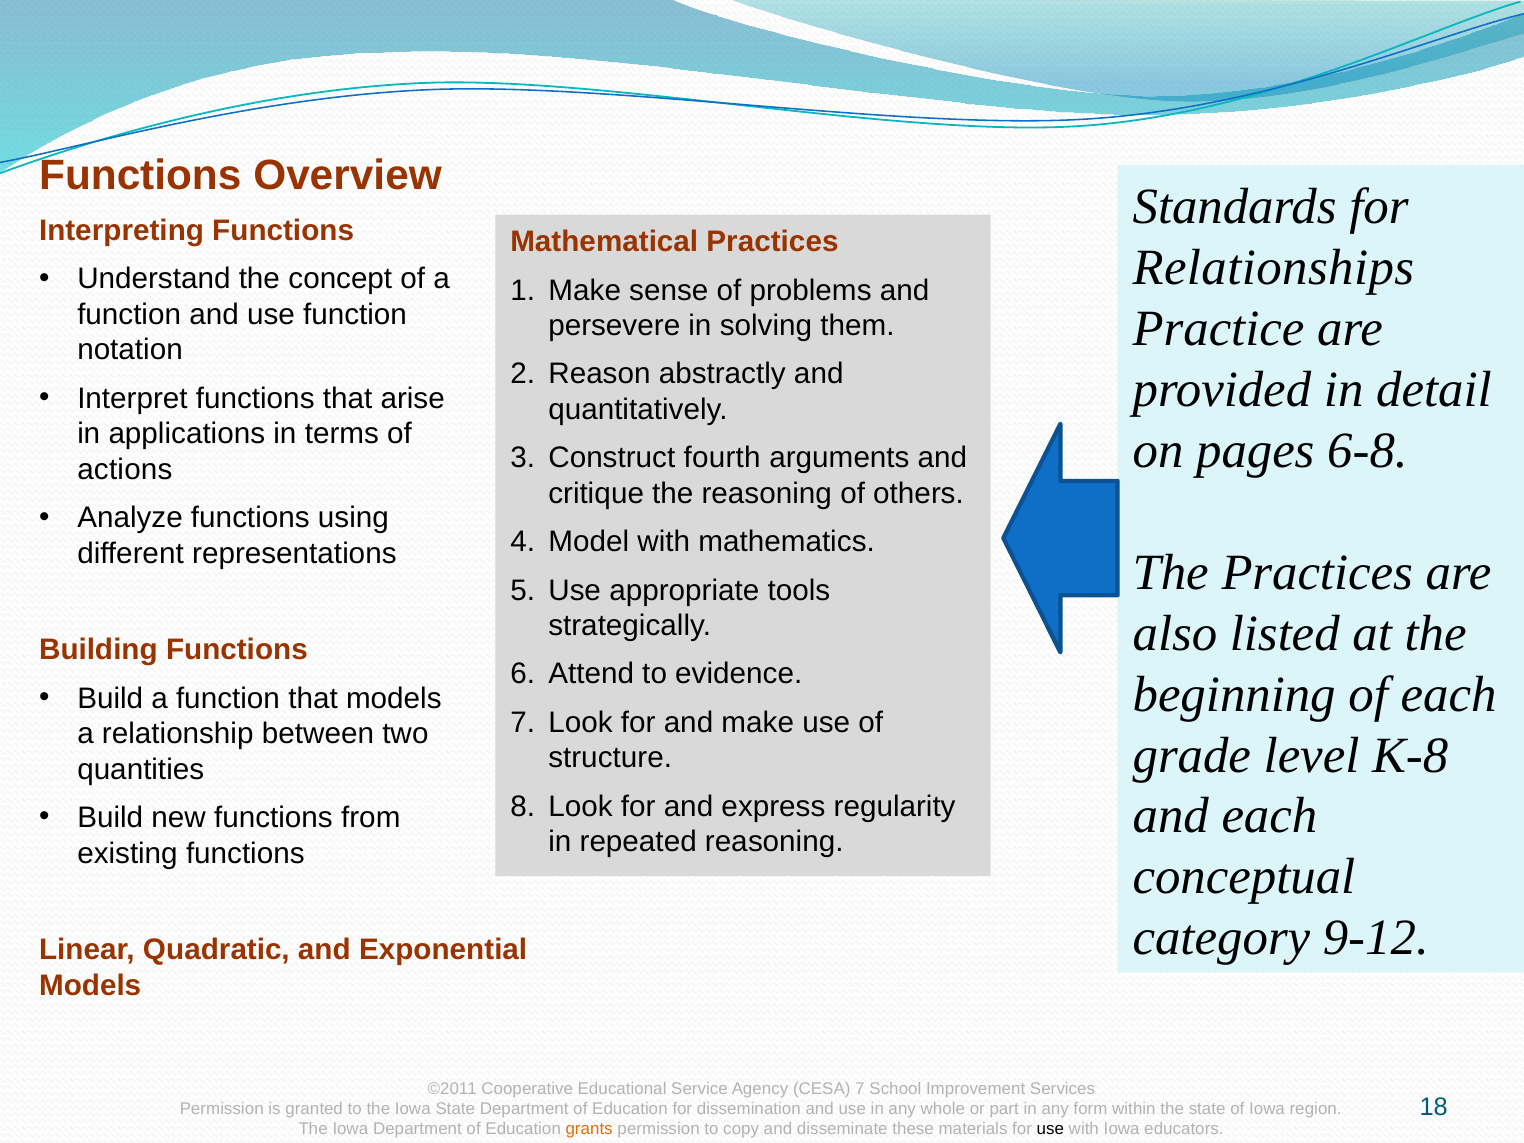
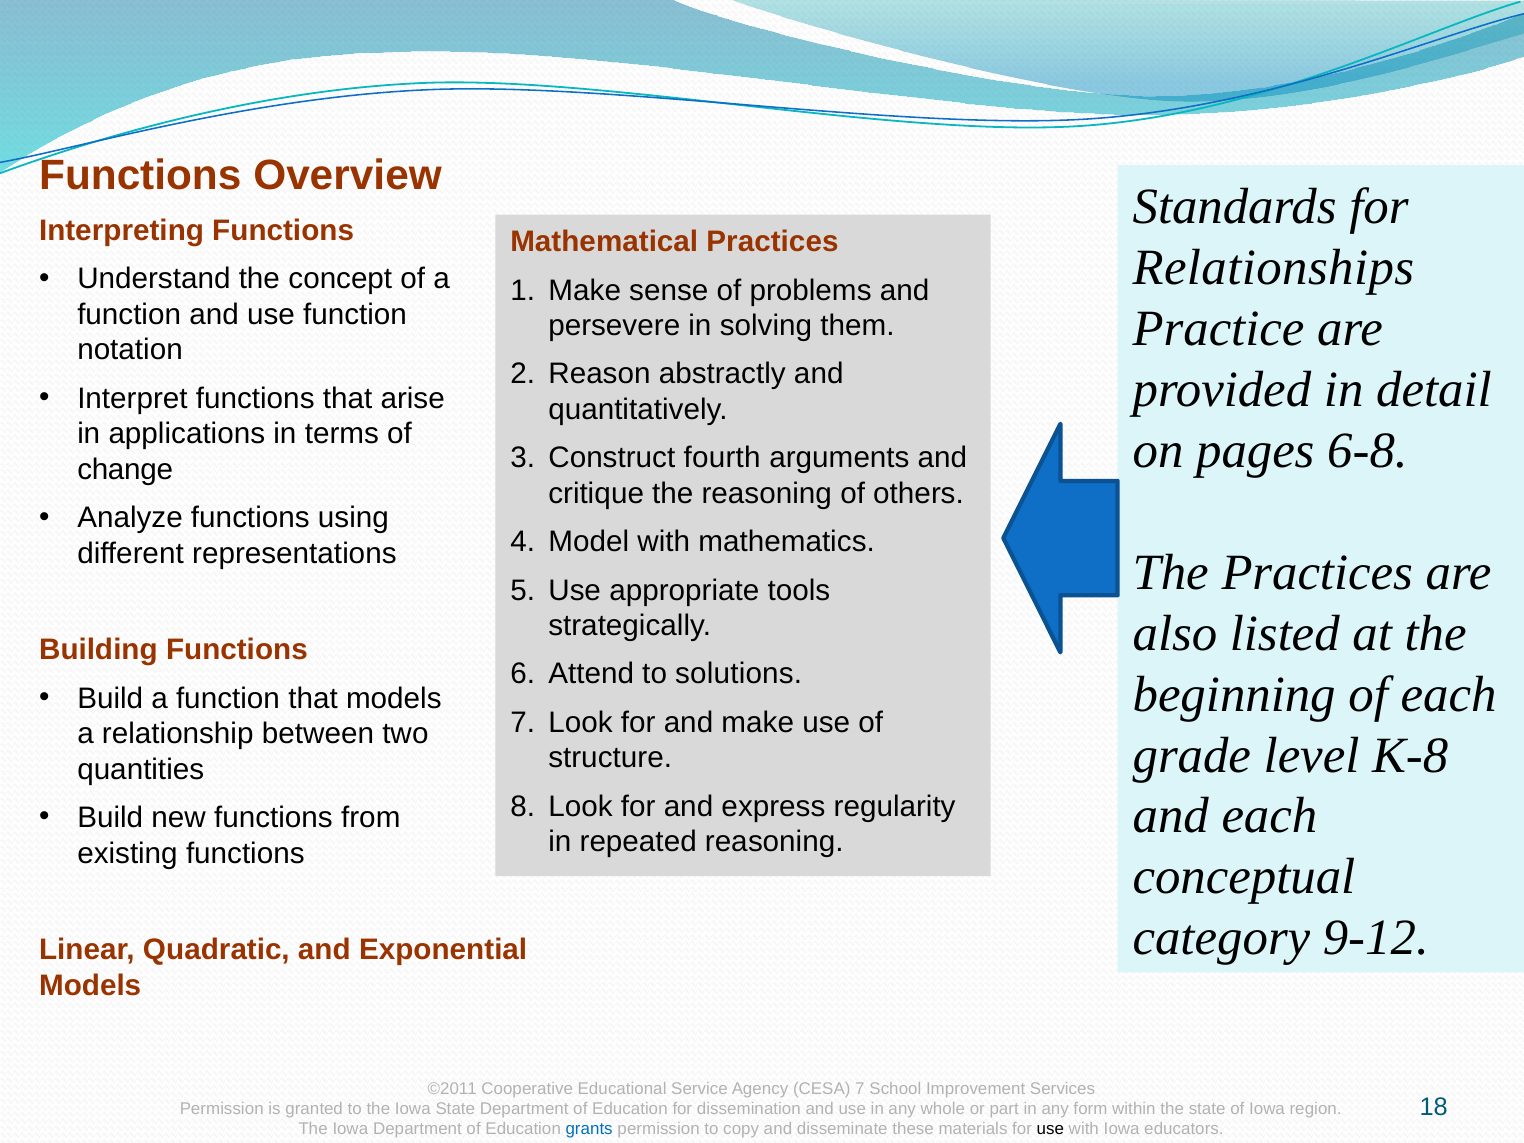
actions: actions -> change (125, 469)
evidence: evidence -> solutions (739, 674)
grants colour: orange -> blue (589, 1129)
